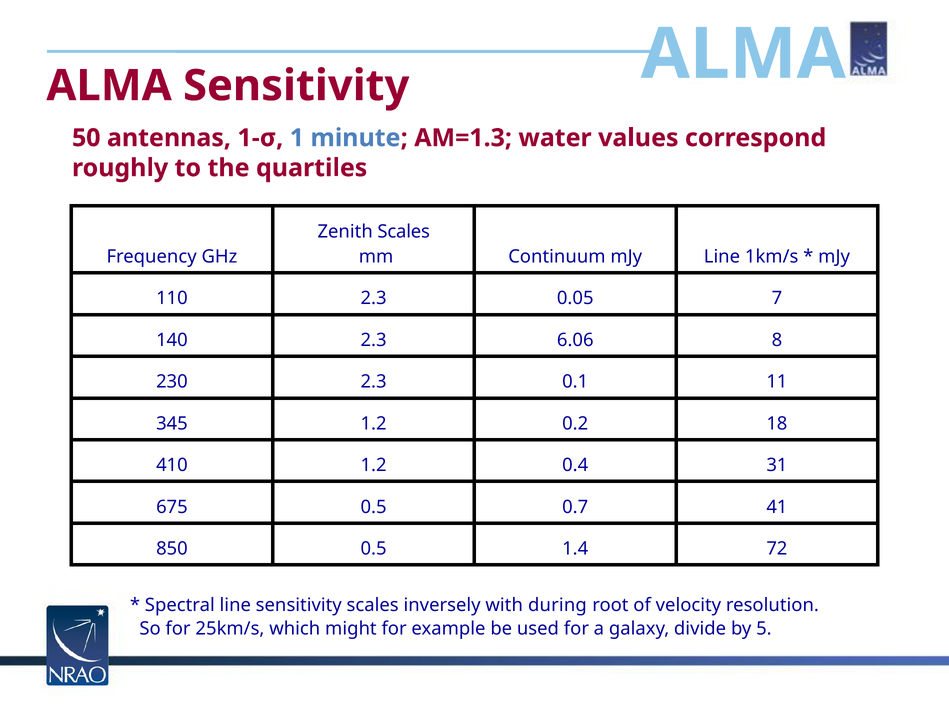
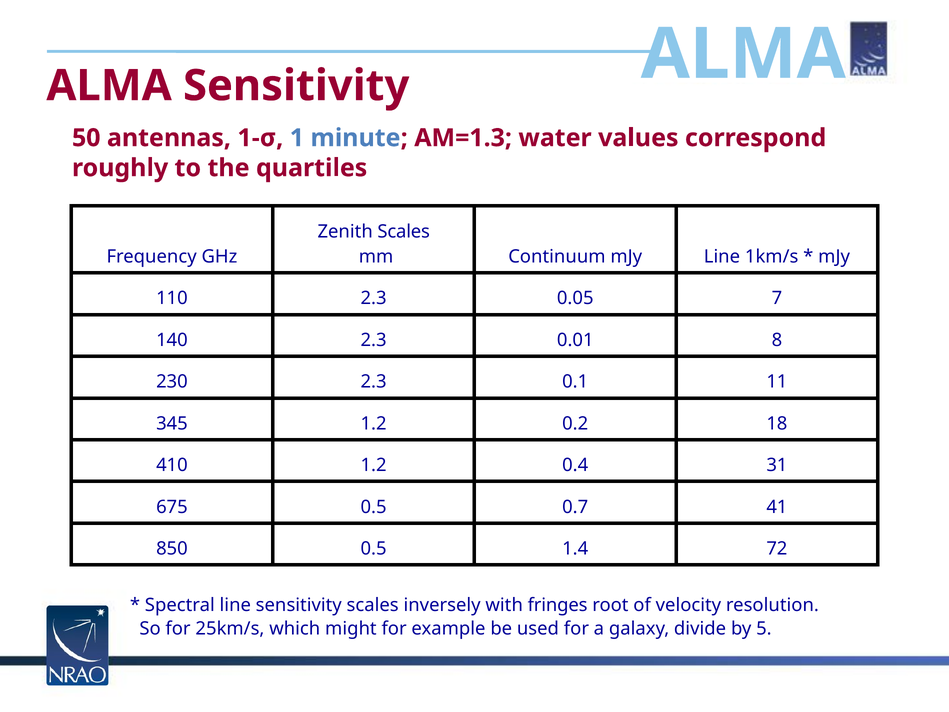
6.06: 6.06 -> 0.01 (575, 340)
during: during -> fringes (558, 605)
